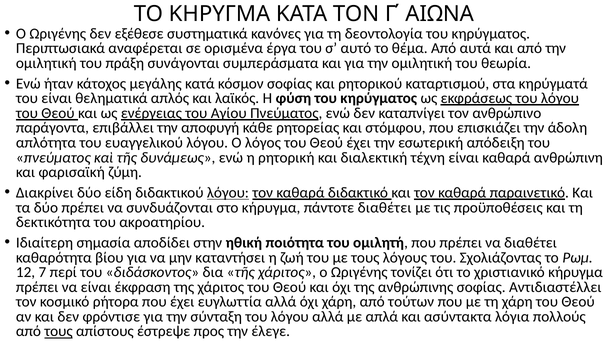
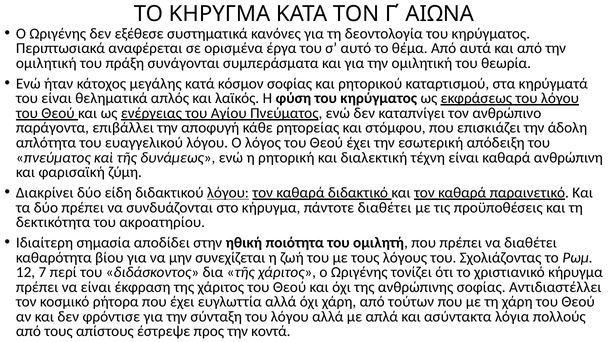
καταντήσει: καταντήσει -> συνεχίζεται (230, 258)
τους underline: present -> none (59, 331)
έλεγε: έλεγε -> κοντά (271, 331)
